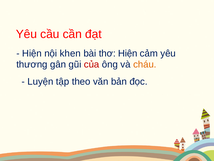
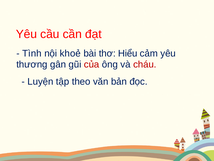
Hiện: Hiện -> Tình (32, 53)
khen: khen -> khoẻ (70, 53)
thơ Hiện: Hiện -> Hiểu (128, 53)
cháu colour: orange -> red (145, 64)
